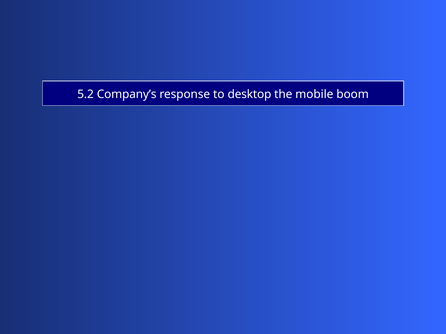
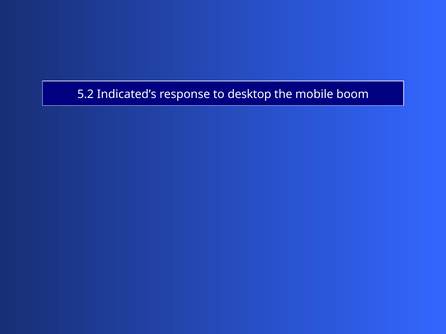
Company’s: Company’s -> Indicated’s (127, 94)
